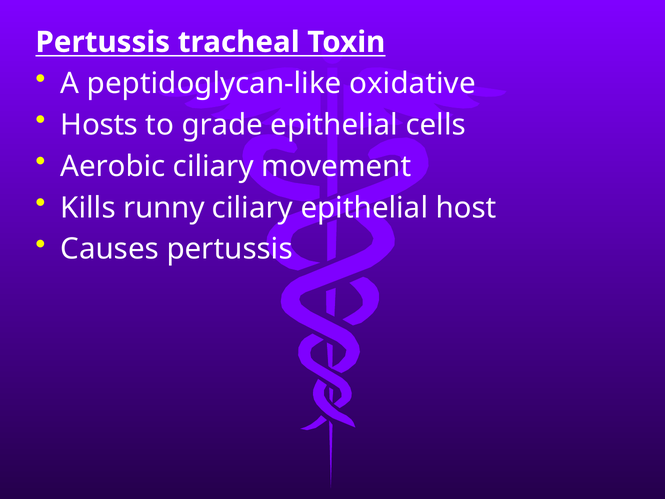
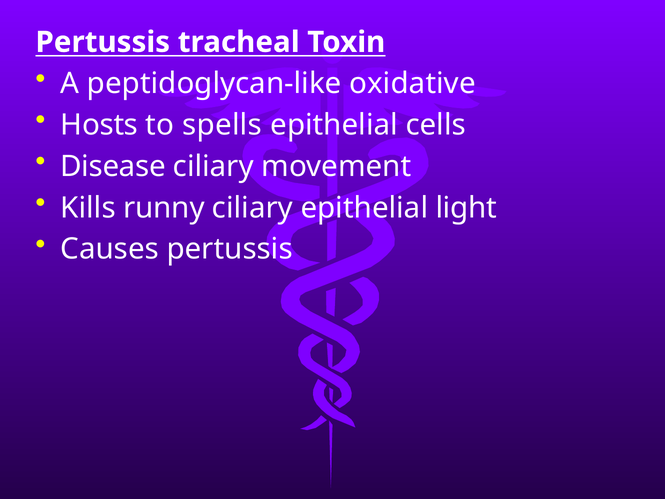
grade: grade -> spells (222, 125)
Aerobic: Aerobic -> Disease (113, 166)
host: host -> light (466, 208)
